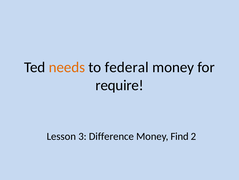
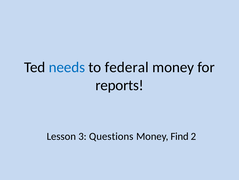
needs colour: orange -> blue (67, 67)
require: require -> reports (120, 85)
Difference: Difference -> Questions (111, 136)
